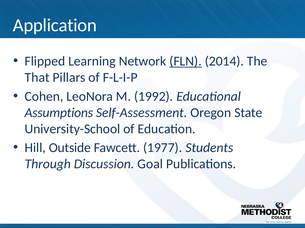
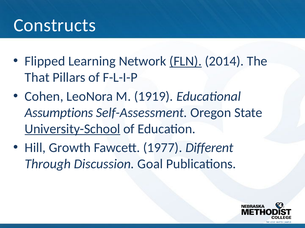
Application: Application -> Constructs (55, 25)
1992: 1992 -> 1919 (154, 97)
University-School underline: none -> present (72, 129)
Outside: Outside -> Growth (70, 148)
Students: Students -> Different (209, 148)
